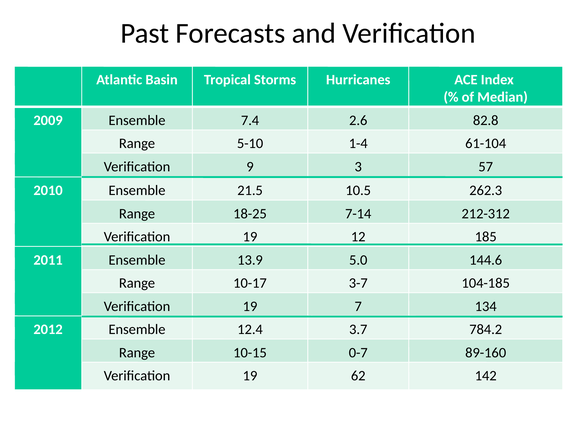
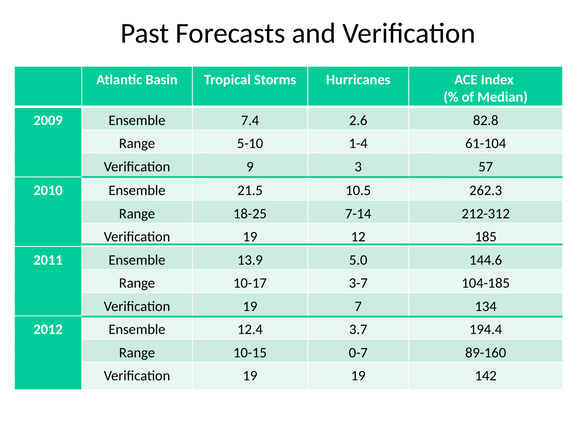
784.2: 784.2 -> 194.4 (486, 329)
19 62: 62 -> 19 (358, 376)
